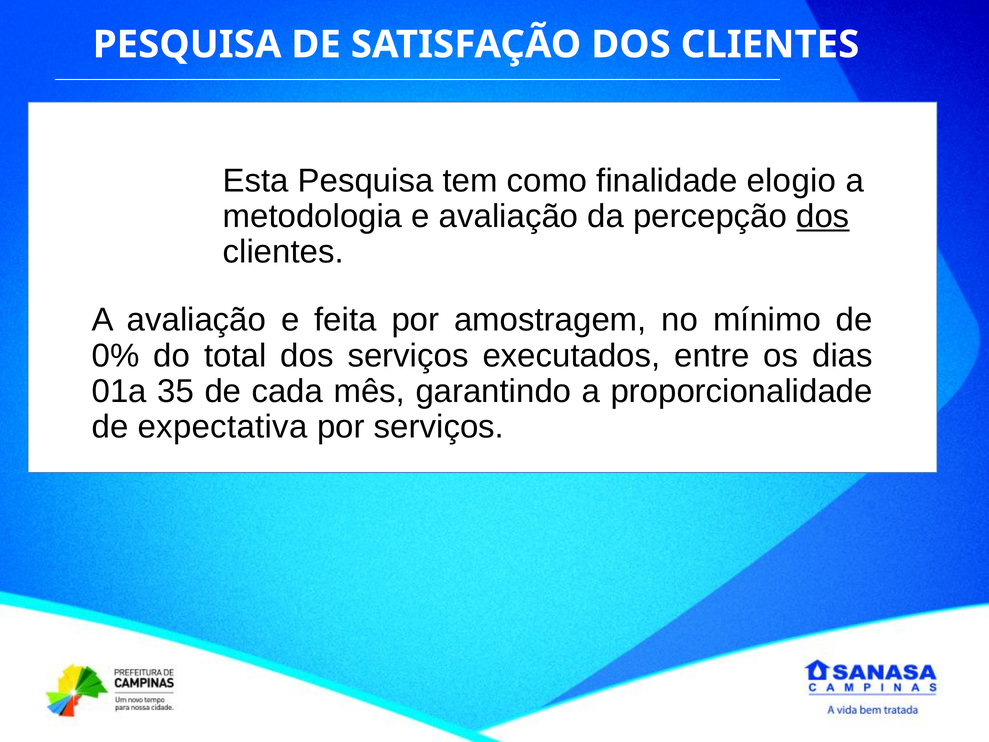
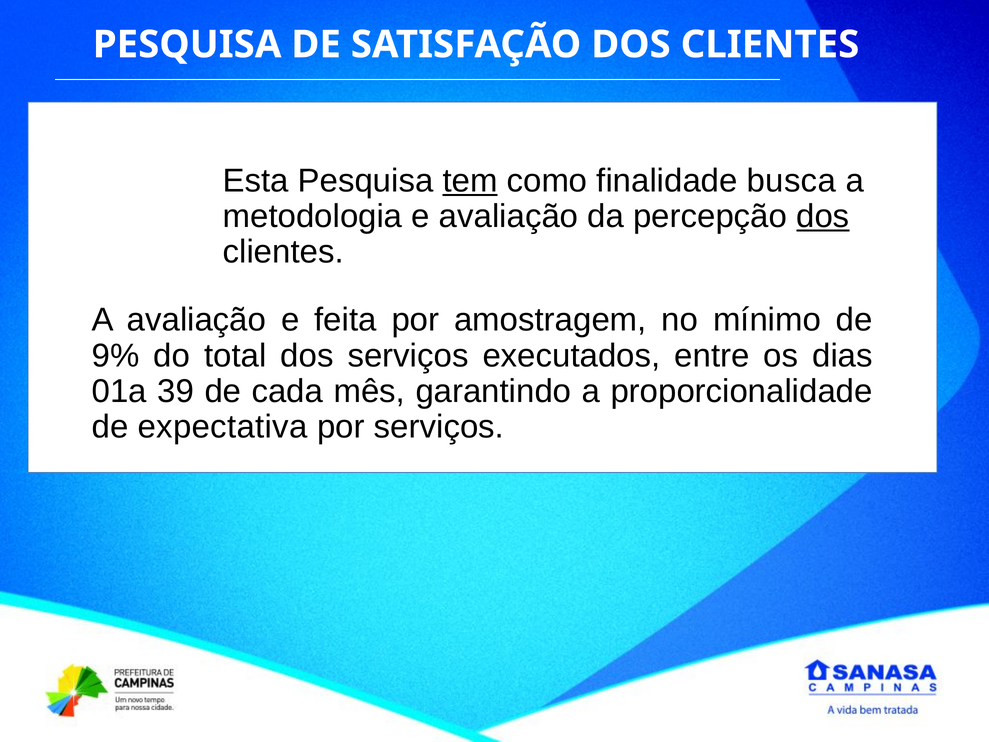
tem underline: none -> present (470, 181)
elogio: elogio -> busca (791, 181)
0%: 0% -> 9% (116, 356)
35: 35 -> 39 (176, 391)
